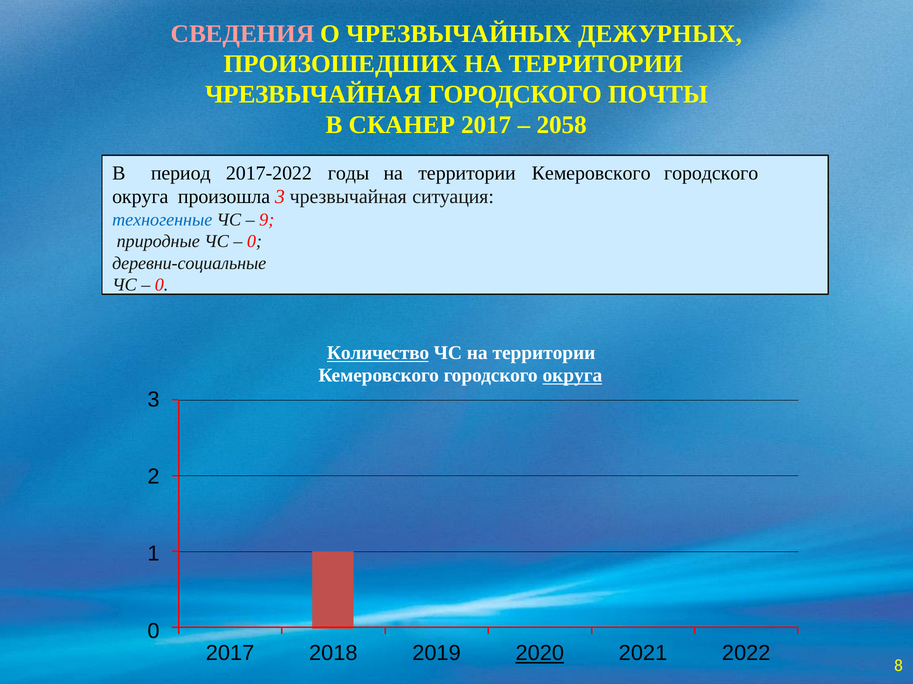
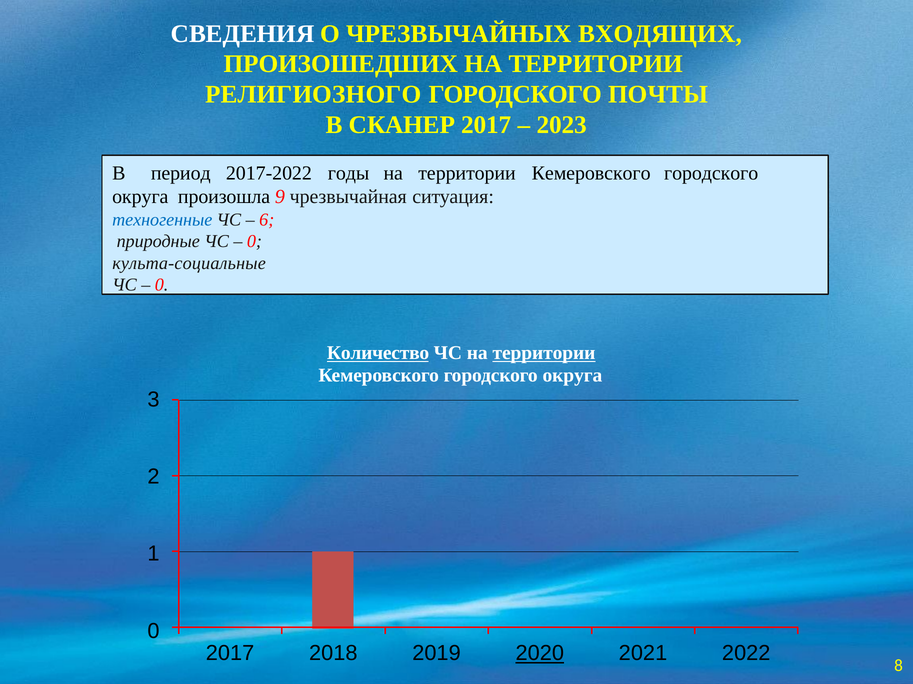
СВЕДЕНИЯ colour: pink -> white (243, 34)
ДЕЖУРНЫХ: ДЕЖУРНЫХ -> ВХОДЯЩИХ (660, 34)
ЧРЕЗВЫЧАЙНАЯ: ЧРЕЗВЫЧАЙНАЯ -> РЕЛИГИОЗНОГО (313, 95)
2058: 2058 -> 2023 (562, 125)
произошла 3: 3 -> 9 (280, 197)
9: 9 -> 6 (267, 220)
деревни-социальные: деревни-социальные -> культа-социальные (189, 263)
территории underline: none -> present (544, 353)
округа underline: present -> none (572, 376)
